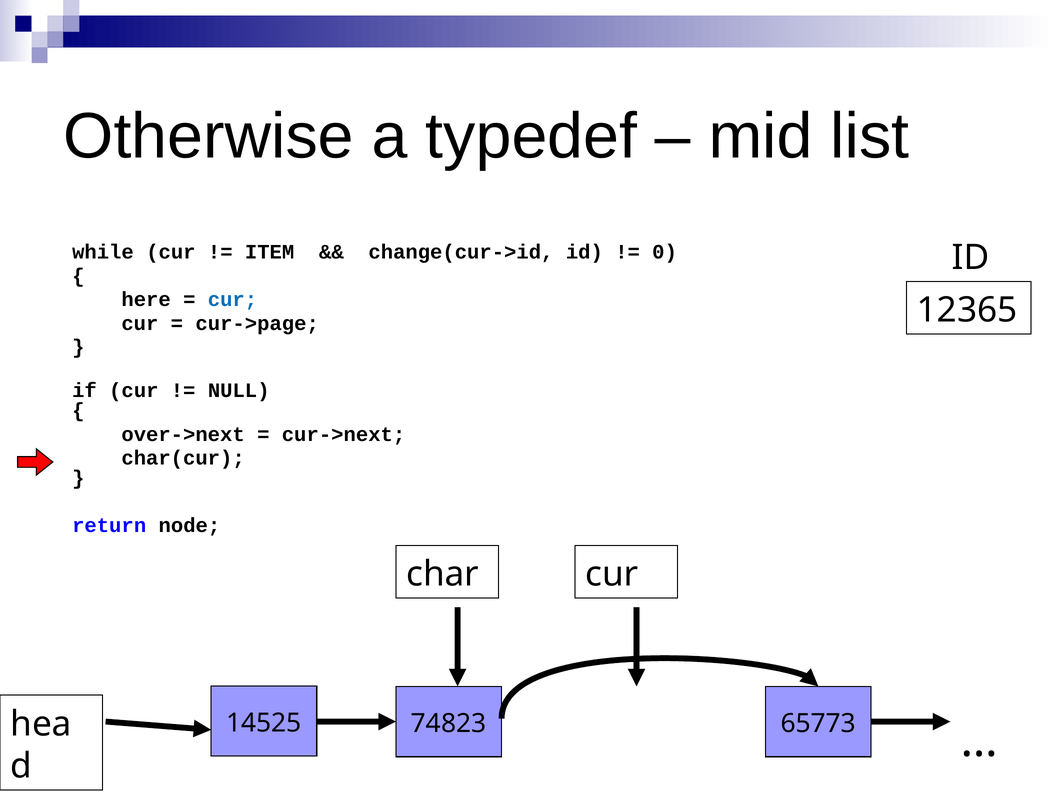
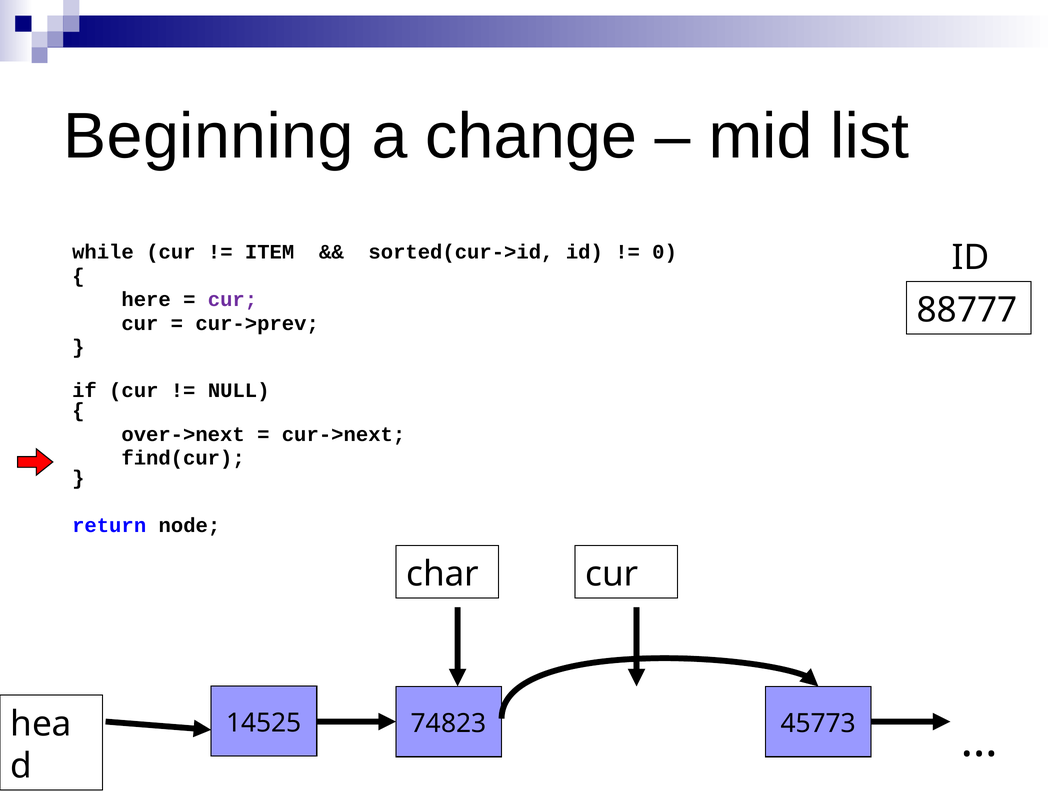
Otherwise: Otherwise -> Beginning (208, 136)
typedef: typedef -> change (531, 136)
change(cur->id: change(cur->id -> sorted(cur->id (461, 252)
cur colour: blue -> purple (232, 300)
12365: 12365 -> 88777 (967, 310)
cur->page: cur->page -> cur->prev (257, 323)
char(cur: char(cur -> find(cur (183, 458)
65773: 65773 -> 45773 (818, 723)
